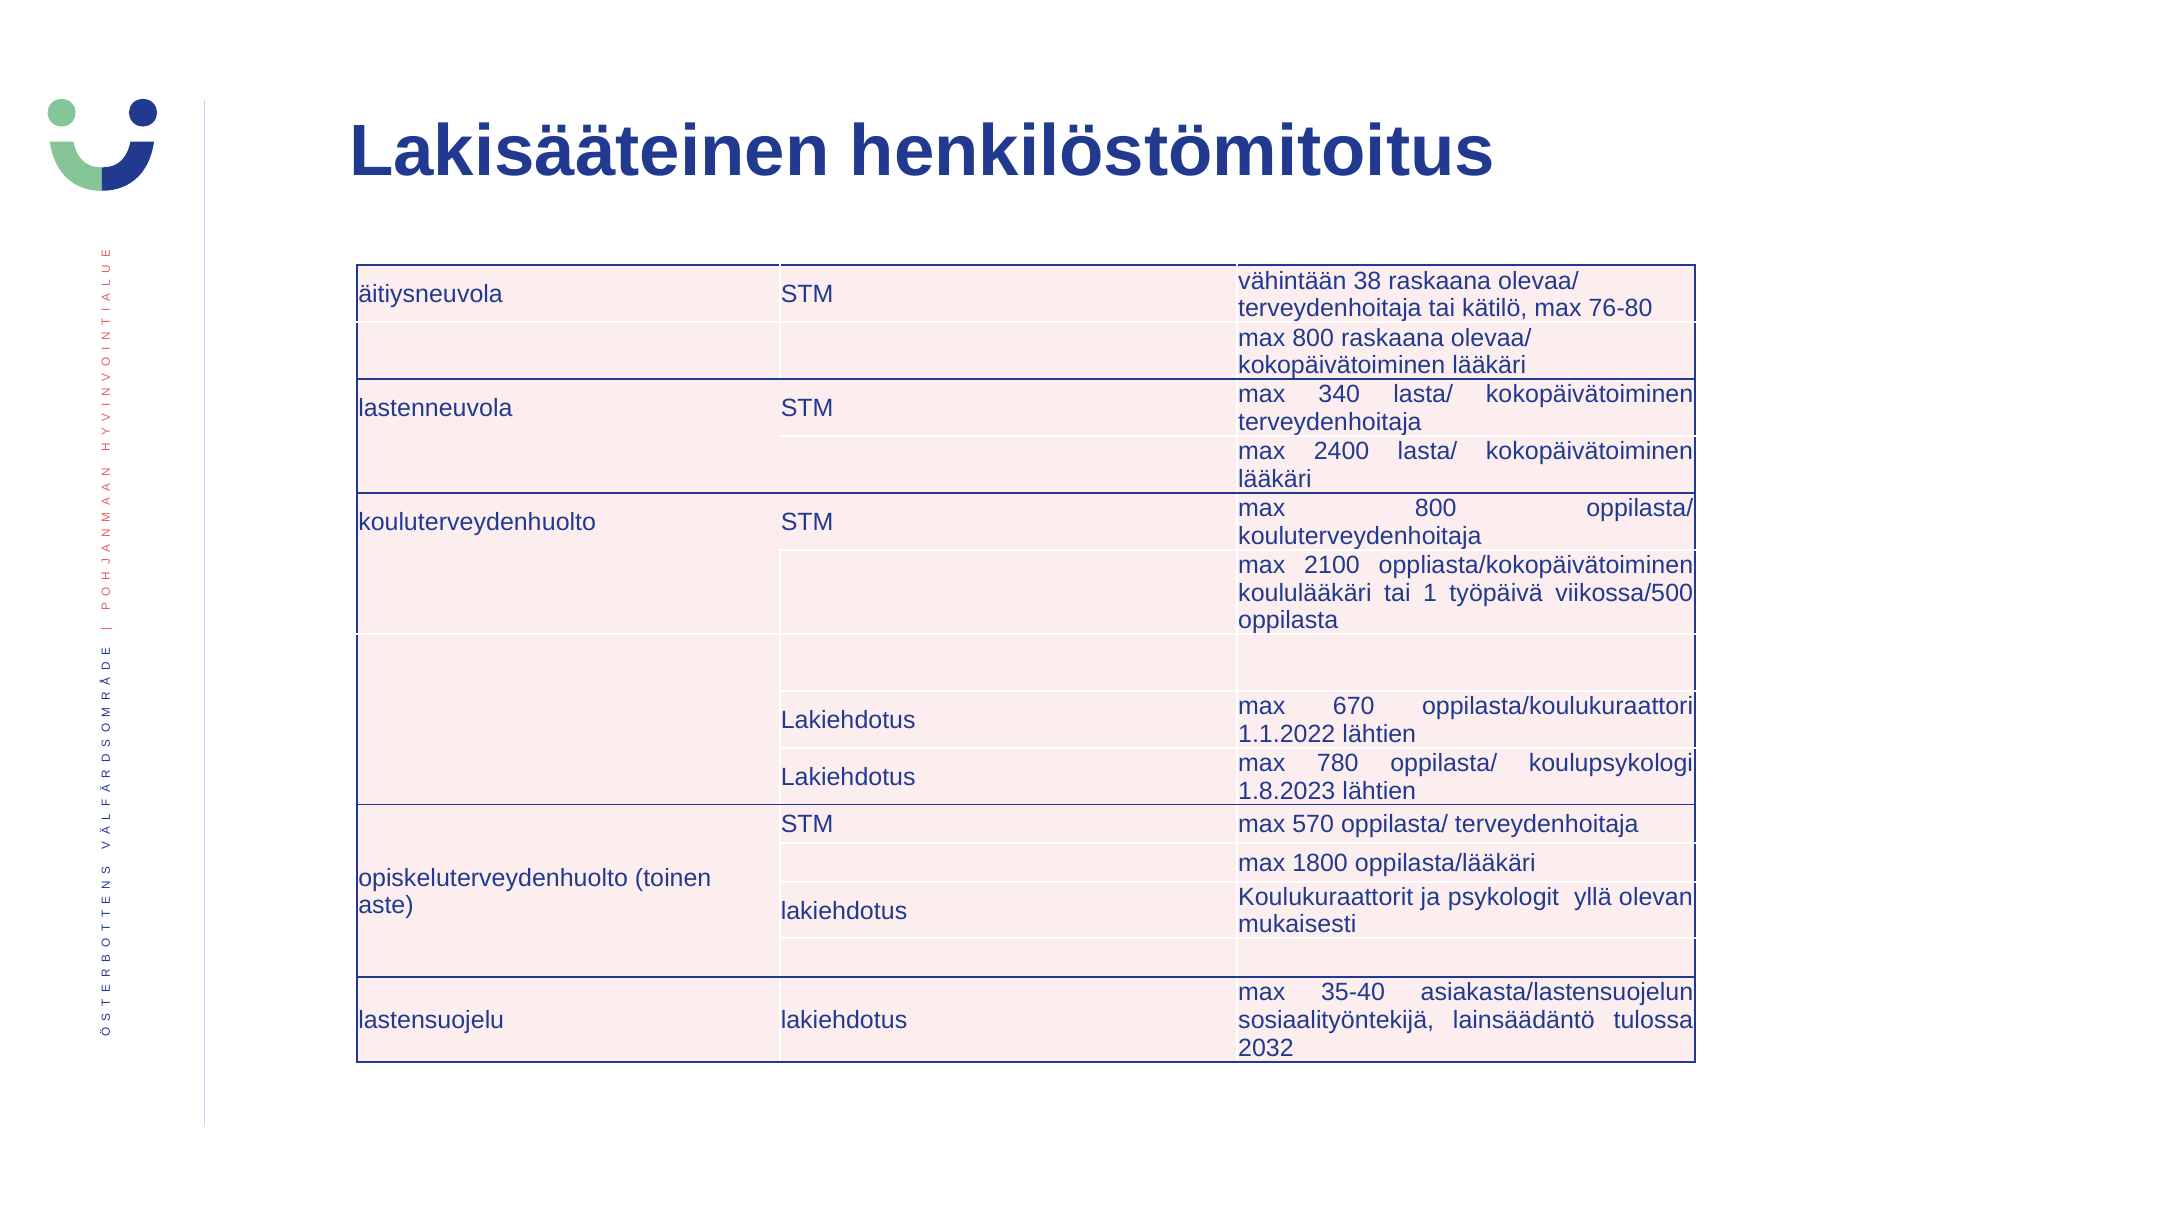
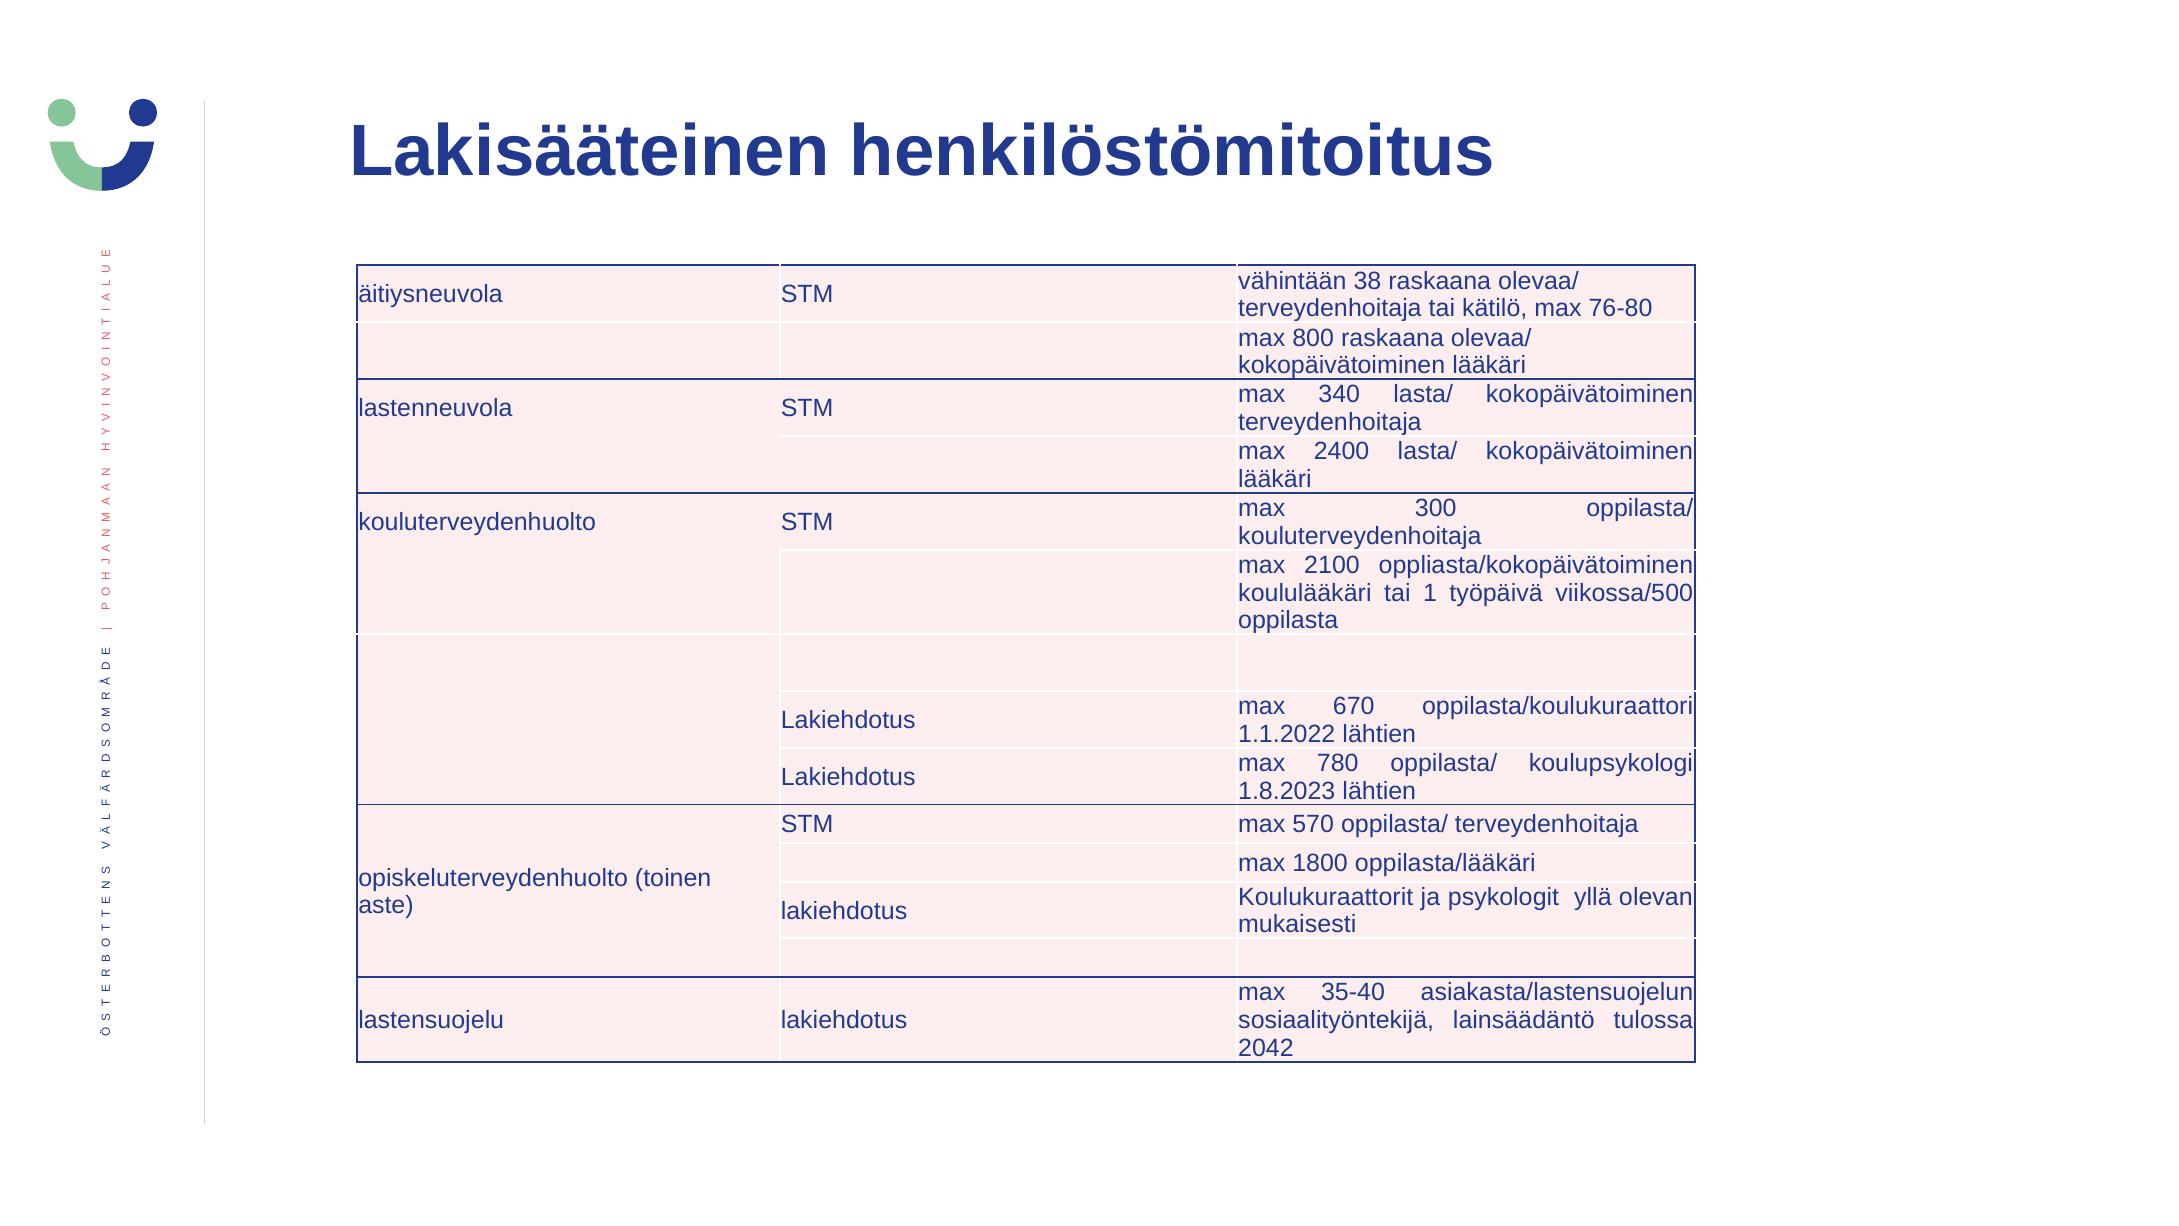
800: 800 -> 300 (1436, 508)
2032: 2032 -> 2042 (1266, 1048)
